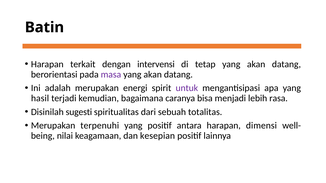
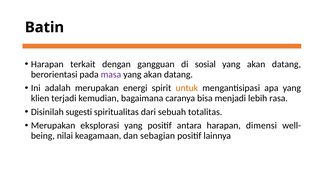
intervensi: intervensi -> gangguan (156, 64)
tetap: tetap -> sosial (205, 64)
untuk colour: purple -> orange (187, 88)
hasil: hasil -> klien (40, 98)
terpenuhi: terpenuhi -> eksplorasi (100, 126)
kesepian: kesepian -> sebagian (158, 136)
